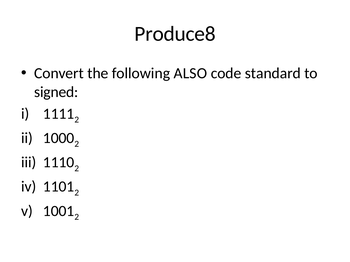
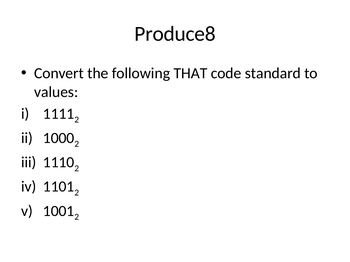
ALSO: ALSO -> THAT (190, 73)
signed: signed -> values (56, 92)
